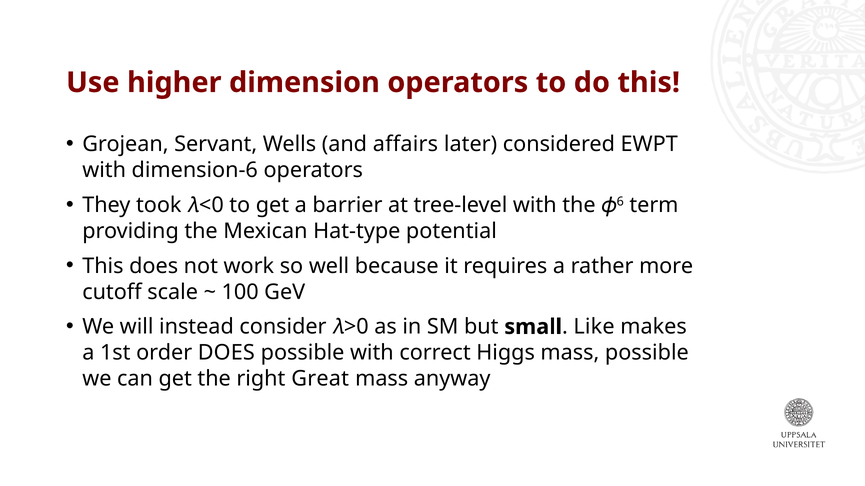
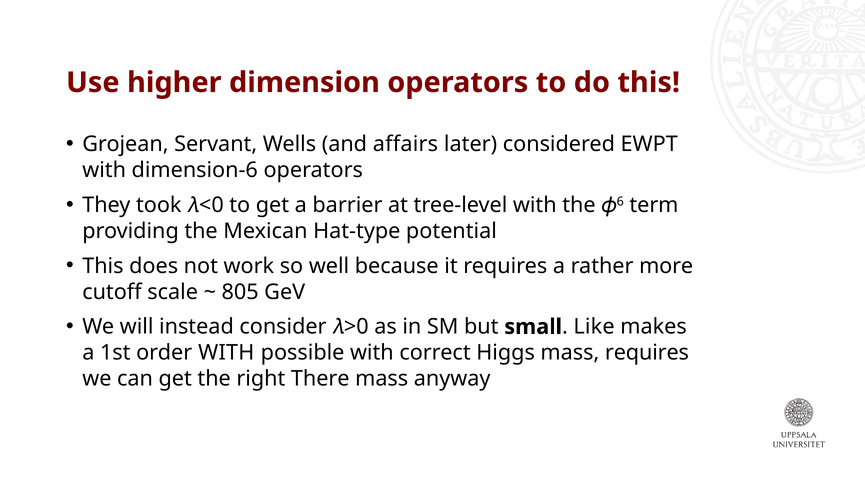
100: 100 -> 805 (240, 292)
order DOES: DOES -> WITH (226, 353)
mass possible: possible -> requires (647, 353)
Great: Great -> There (320, 379)
